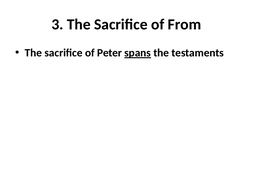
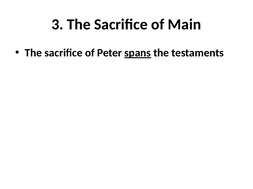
From: From -> Main (184, 24)
